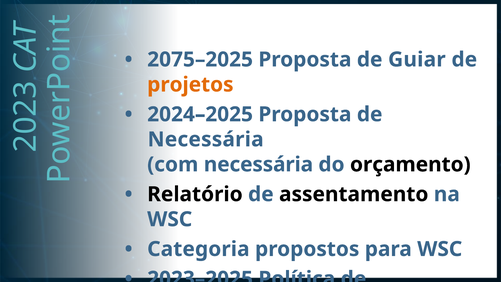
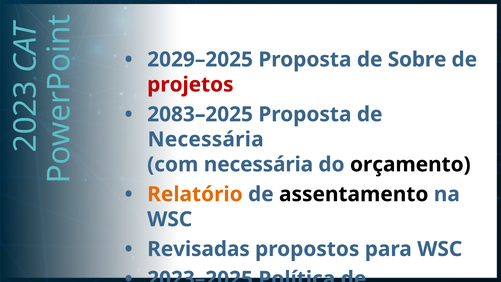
2075–2025: 2075–2025 -> 2029–2025 (200, 60)
Guiar: Guiar -> Sobre (417, 60)
projetos colour: orange -> red (190, 85)
2024–2025: 2024–2025 -> 2083–2025 (200, 114)
Relatório colour: black -> orange (195, 194)
Categoria: Categoria -> Revisadas (198, 249)
